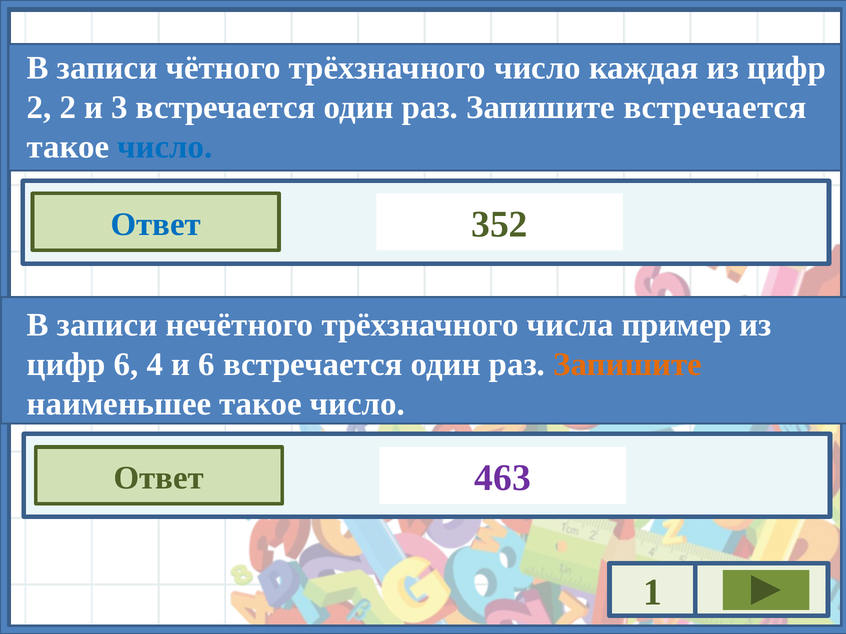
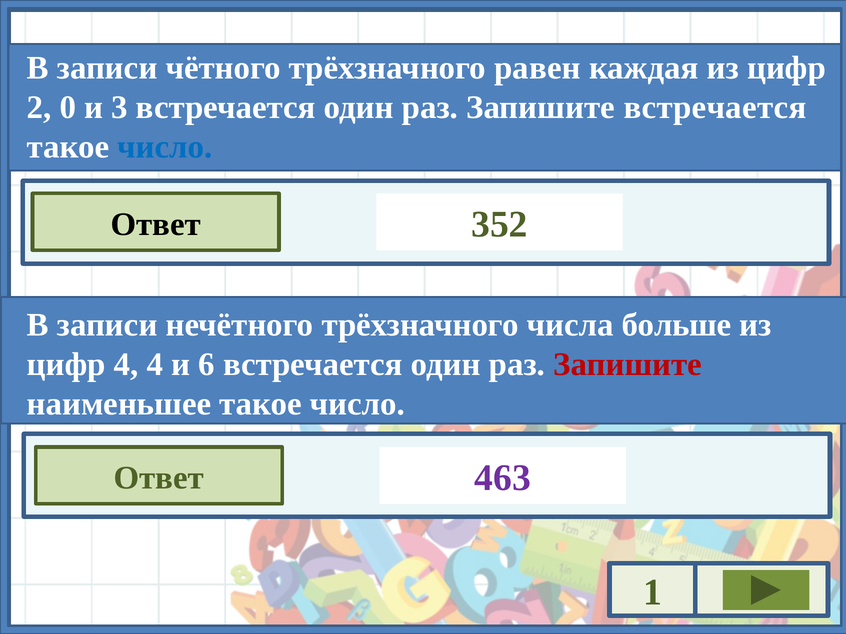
трёхзначного число: число -> равен (537, 68)
2 2: 2 -> 0 (68, 107)
Ответ colour: blue -> black (156, 224)
пример: пример -> больше (677, 325)
цифр 6: 6 -> 4 (126, 364)
Запишите colour: orange -> red (628, 364)
